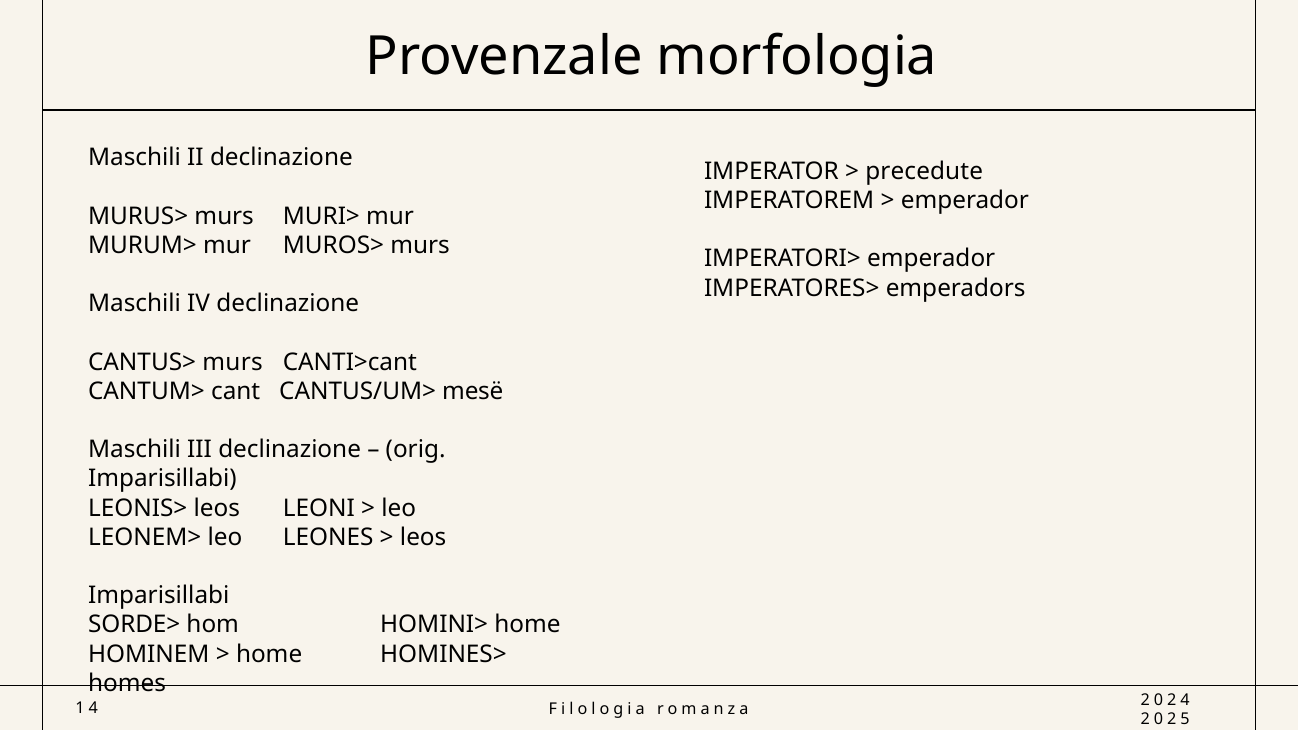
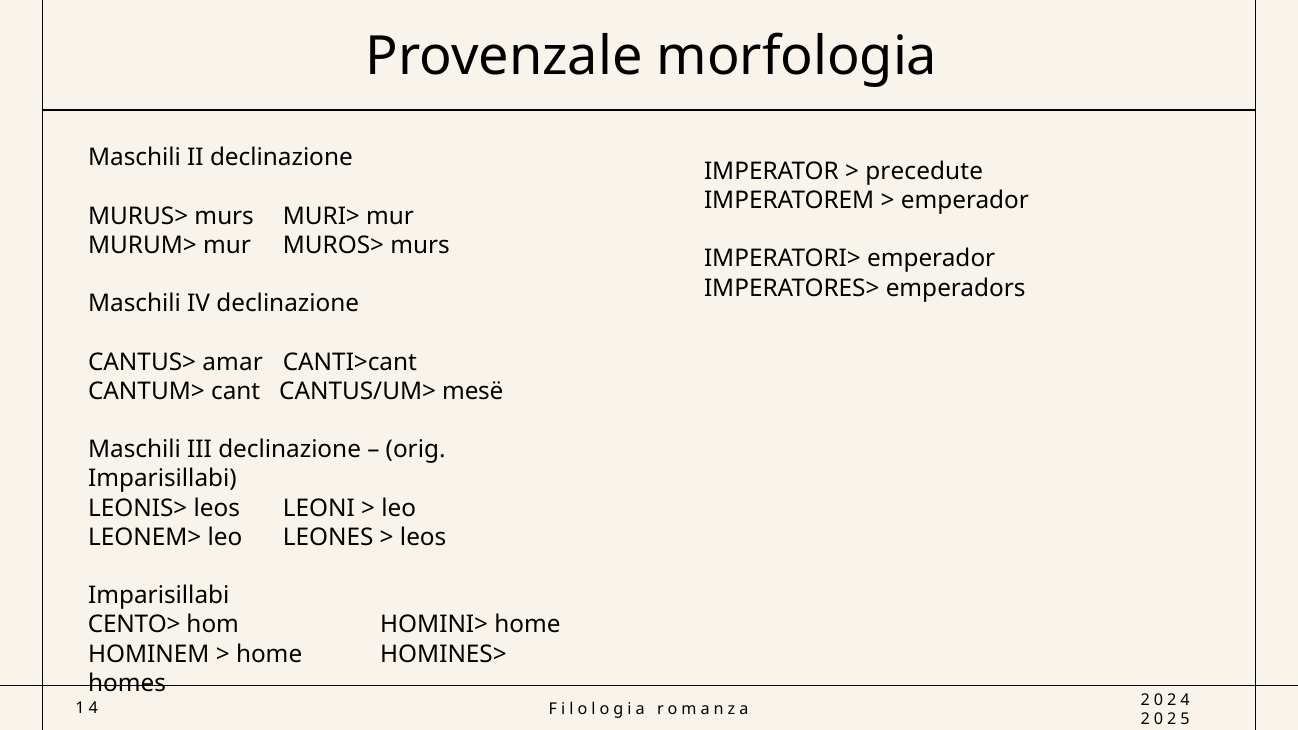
CANTUS> murs: murs -> amar (233, 362)
SORDE>: SORDE> -> CENTO> (134, 625)
